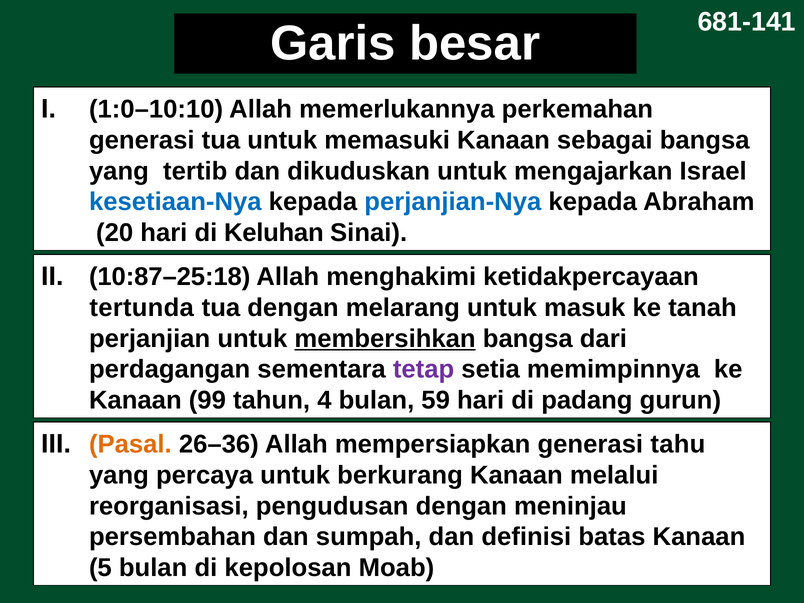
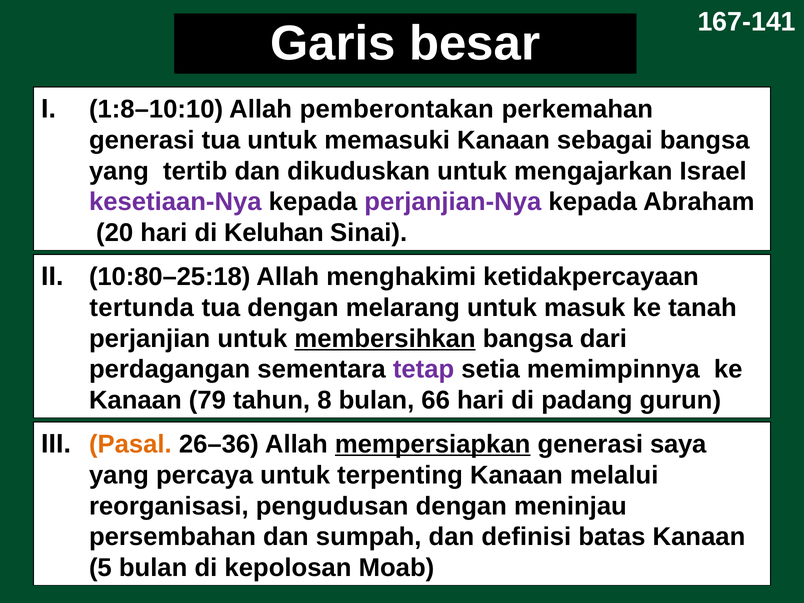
681-141: 681-141 -> 167-141 (747, 22)
1:0–10:10: 1:0–10:10 -> 1:8–10:10 (156, 109)
memerlukannya: memerlukannya -> pemberontakan (397, 109)
kesetiaan-Nya colour: blue -> purple (175, 202)
perjanjian-Nya colour: blue -> purple (453, 202)
10:87–25:18: 10:87–25:18 -> 10:80–25:18 (170, 277)
99: 99 -> 79 (207, 400)
4: 4 -> 8 (324, 400)
59: 59 -> 66 (436, 400)
mempersiapkan underline: none -> present (433, 444)
tahu: tahu -> saya (678, 444)
berkurang: berkurang -> terpenting (400, 475)
